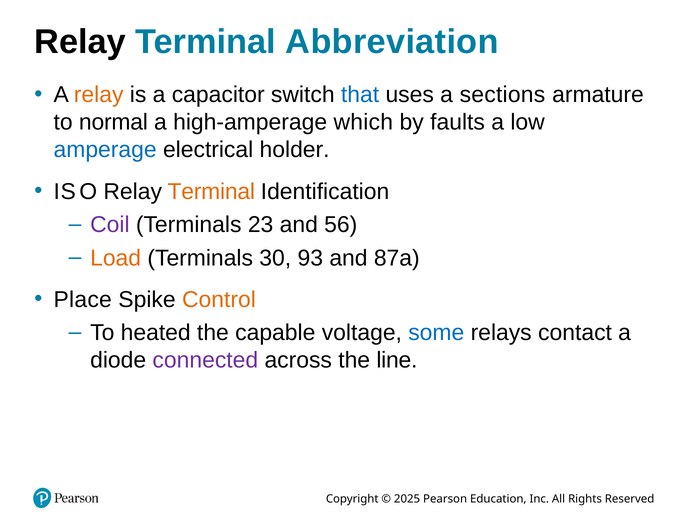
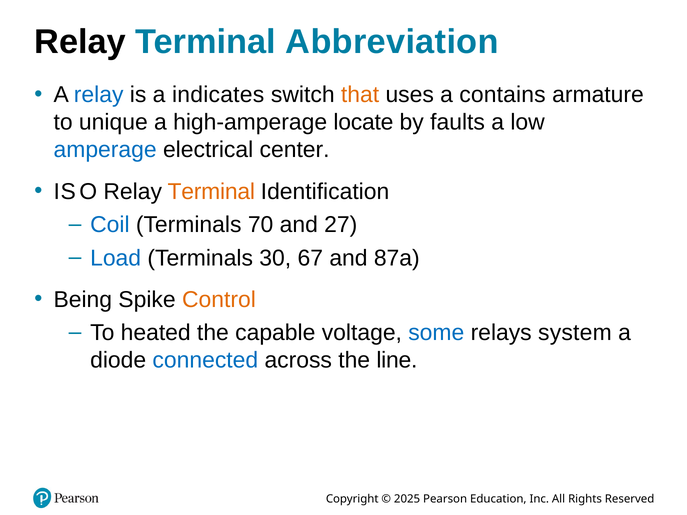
relay colour: orange -> blue (99, 95)
capacitor: capacitor -> indicates (218, 95)
that colour: blue -> orange (360, 95)
sections: sections -> contains (503, 95)
normal: normal -> unique (113, 122)
which: which -> locate (363, 122)
holder: holder -> center (295, 150)
Coil colour: purple -> blue (110, 225)
23: 23 -> 70 (261, 225)
56: 56 -> 27 (341, 225)
Load colour: orange -> blue (116, 258)
93: 93 -> 67 (310, 258)
Place: Place -> Being (83, 300)
contact: contact -> system (575, 333)
connected colour: purple -> blue (205, 361)
